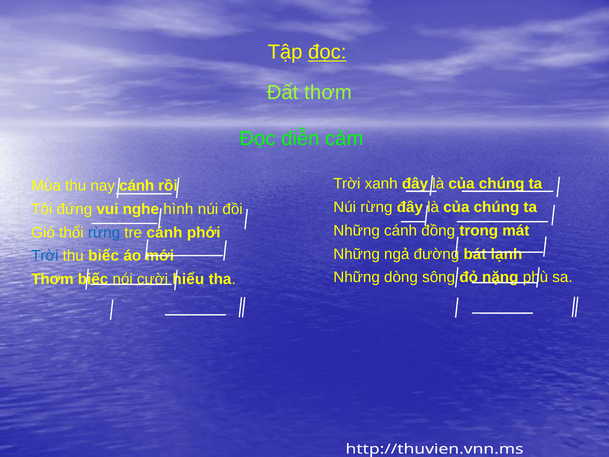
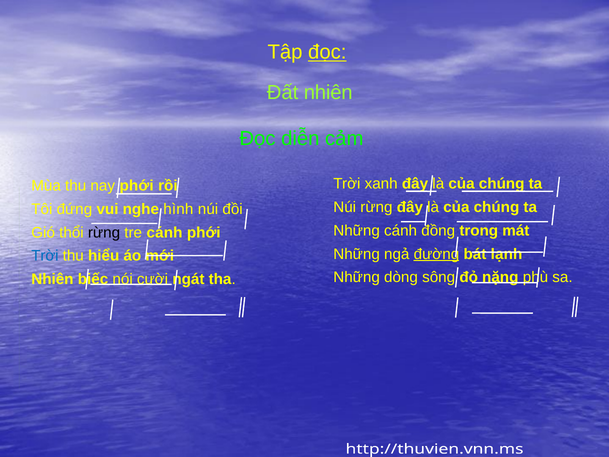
Đất thơm: thơm -> nhiên (328, 93)
nay cánh: cánh -> phới (137, 186)
rừng colour: blue -> black (104, 232)
đường underline: none -> present (436, 254)
thu biếc: biếc -> hiểu (104, 256)
Thơm: Thơm -> Nhiên (52, 279)
hiểu: hiểu -> ngát (188, 279)
